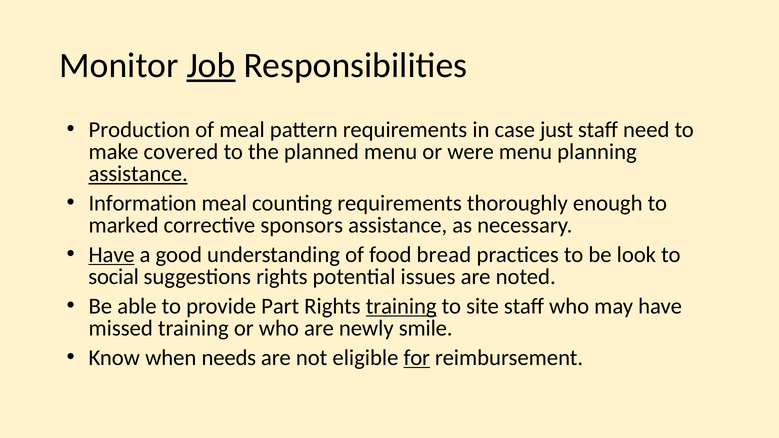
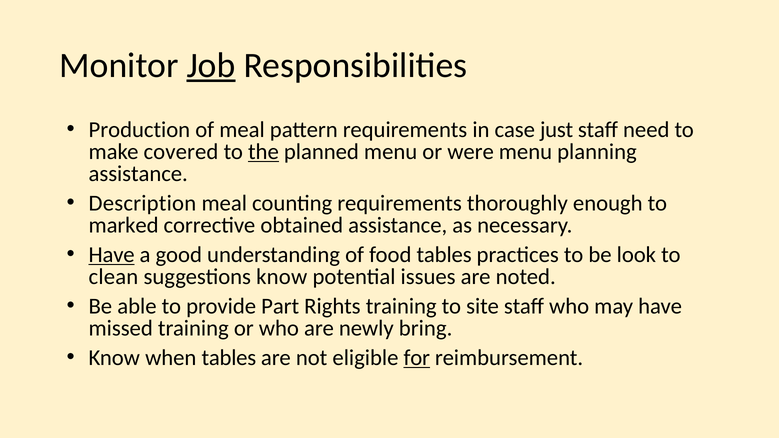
the underline: none -> present (263, 152)
assistance underline: present -> none (138, 174)
Information: Information -> Description (142, 203)
sponsors: sponsors -> obtained (302, 225)
food bread: bread -> tables (444, 255)
social: social -> clean (113, 277)
suggestions rights: rights -> know (282, 277)
training underline: present -> none (401, 306)
smile: smile -> bring (426, 328)
when needs: needs -> tables (229, 358)
